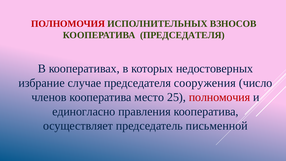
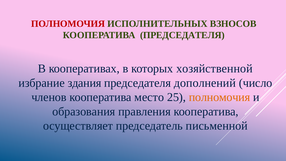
недостоверных: недостоверных -> хозяйственной (214, 69)
случае: случае -> здания (85, 83)
сооружения: сооружения -> дополнений (205, 83)
полномочия colour: red -> orange (220, 97)
единогласно: единогласно -> образования (84, 111)
